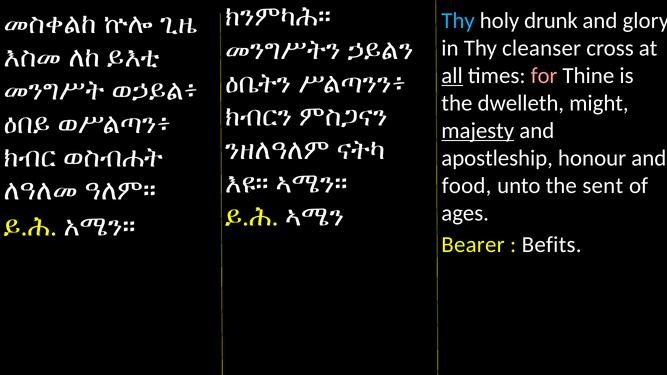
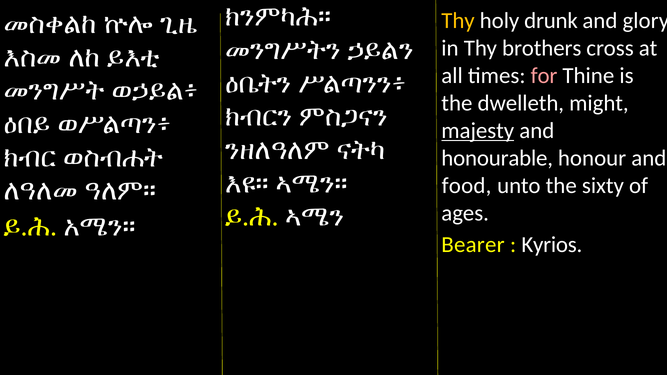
Thy colour: light blue -> yellow (458, 21)
cleanser: cleanser -> brothers (542, 48)
all underline: present -> none (452, 76)
apostleship: apostleship -> honourable (497, 158)
sent: sent -> sixty (603, 186)
Befits: Befits -> Kyrios (552, 245)
